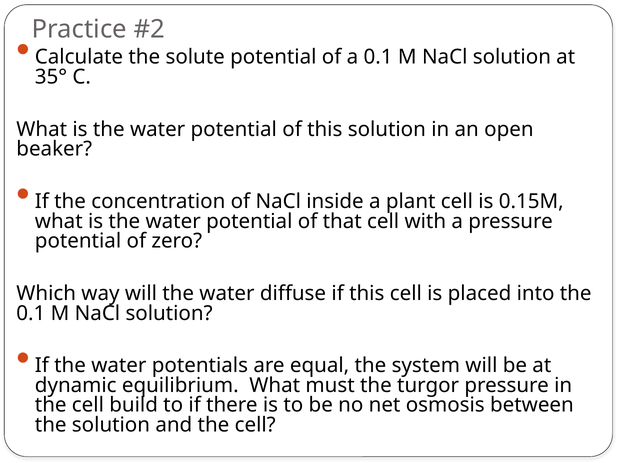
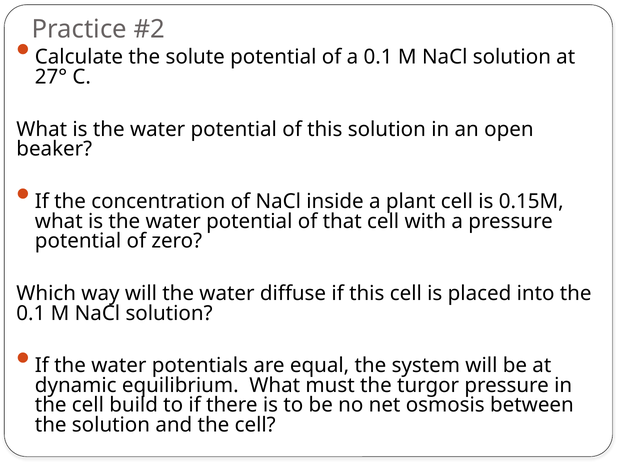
35°: 35° -> 27° (51, 77)
